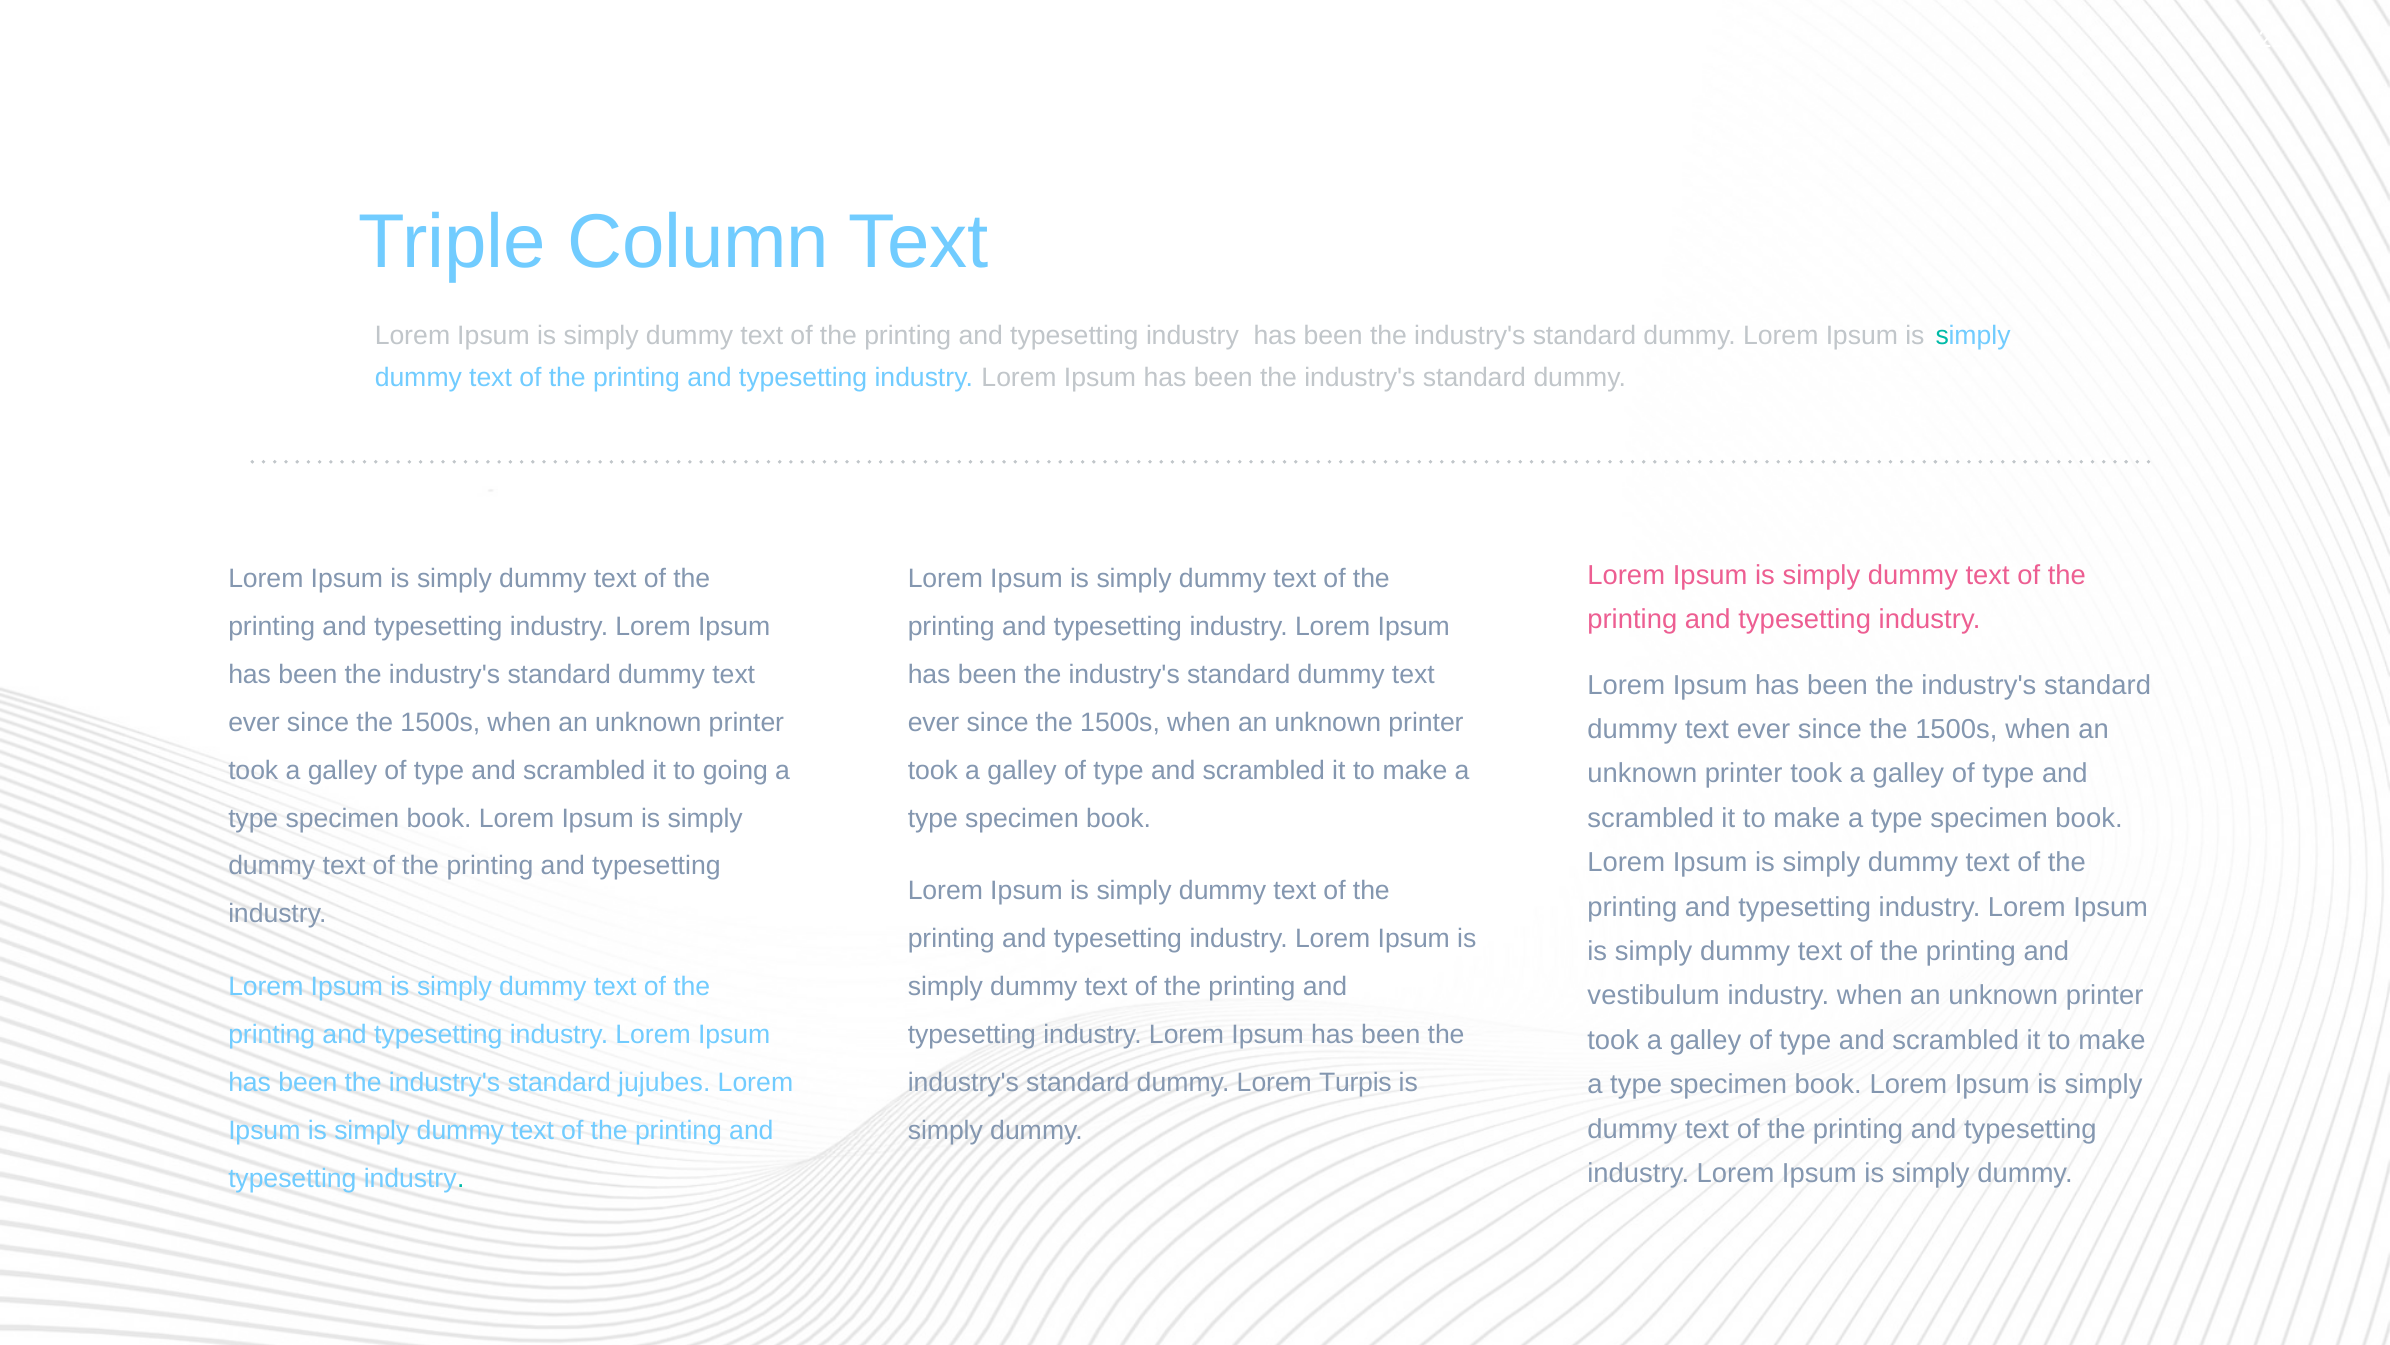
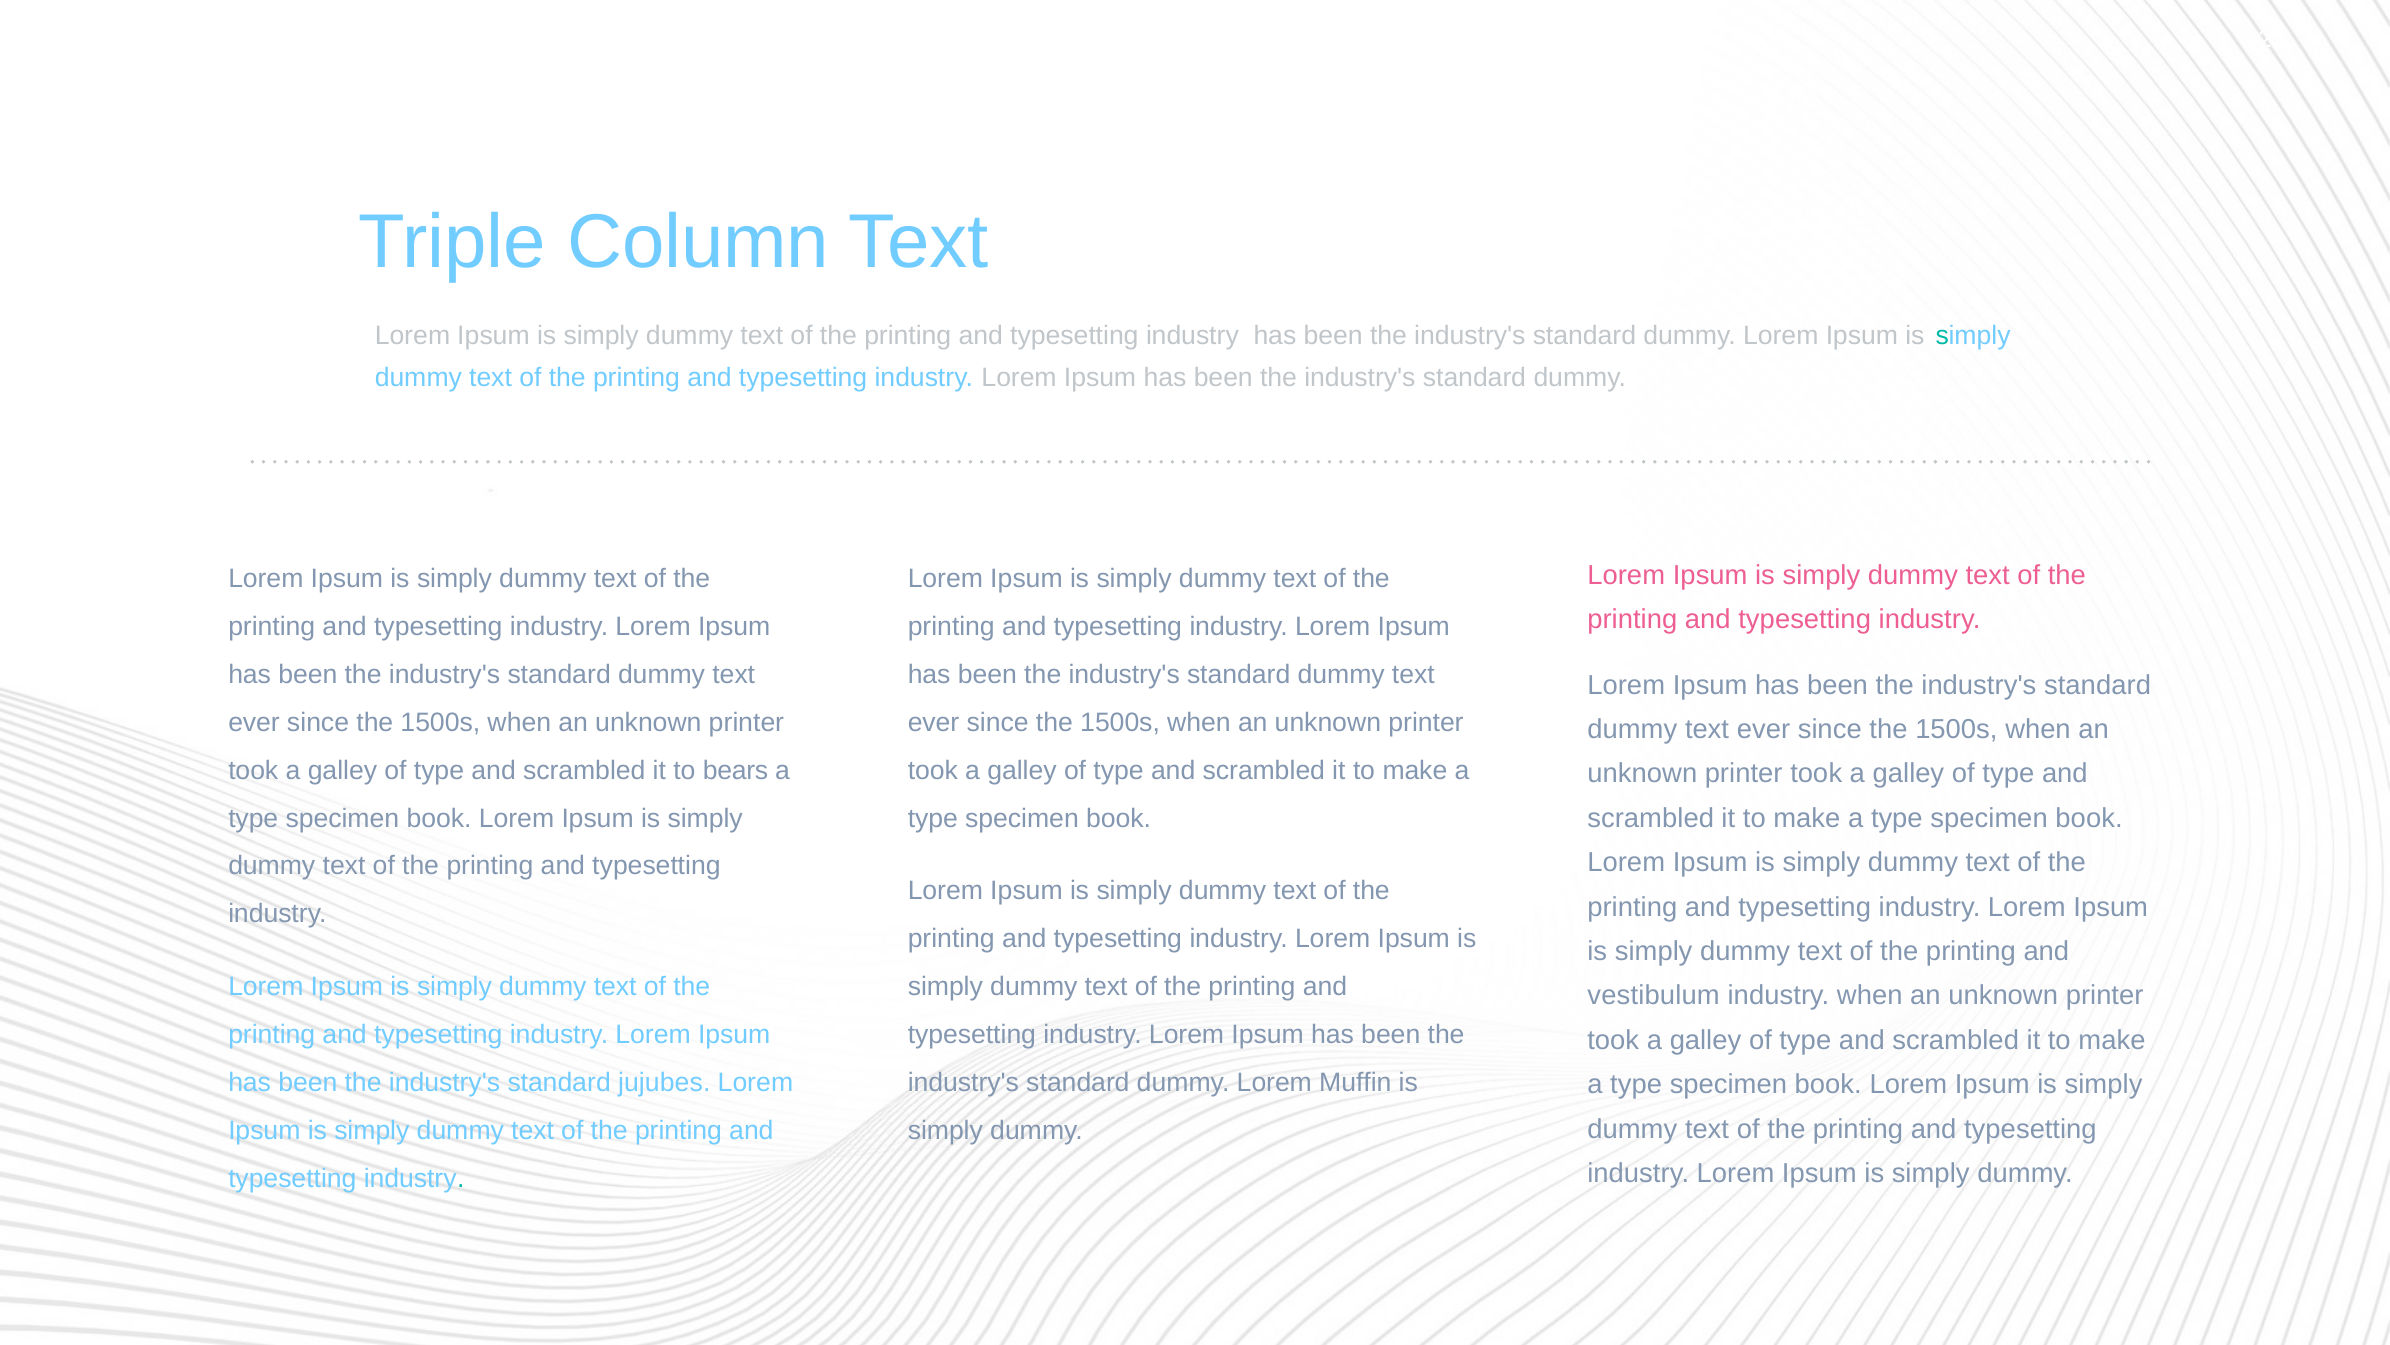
going: going -> bears (736, 770)
Turpis: Turpis -> Muffin (1355, 1082)
